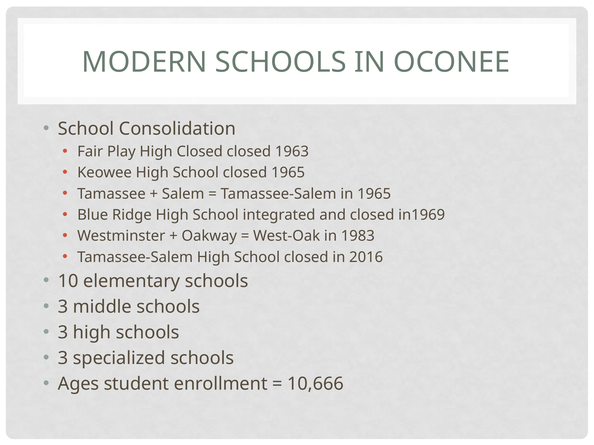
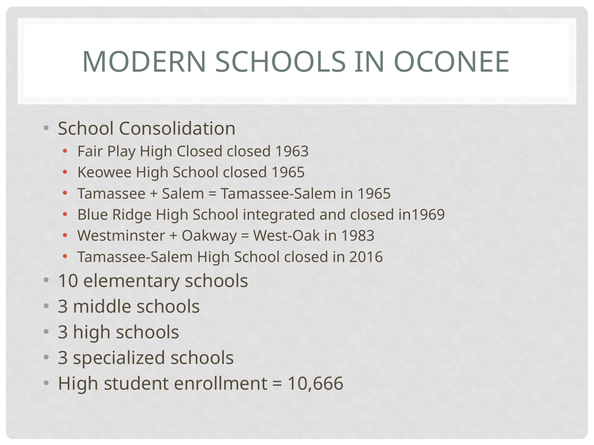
Ages: Ages -> High (78, 384)
